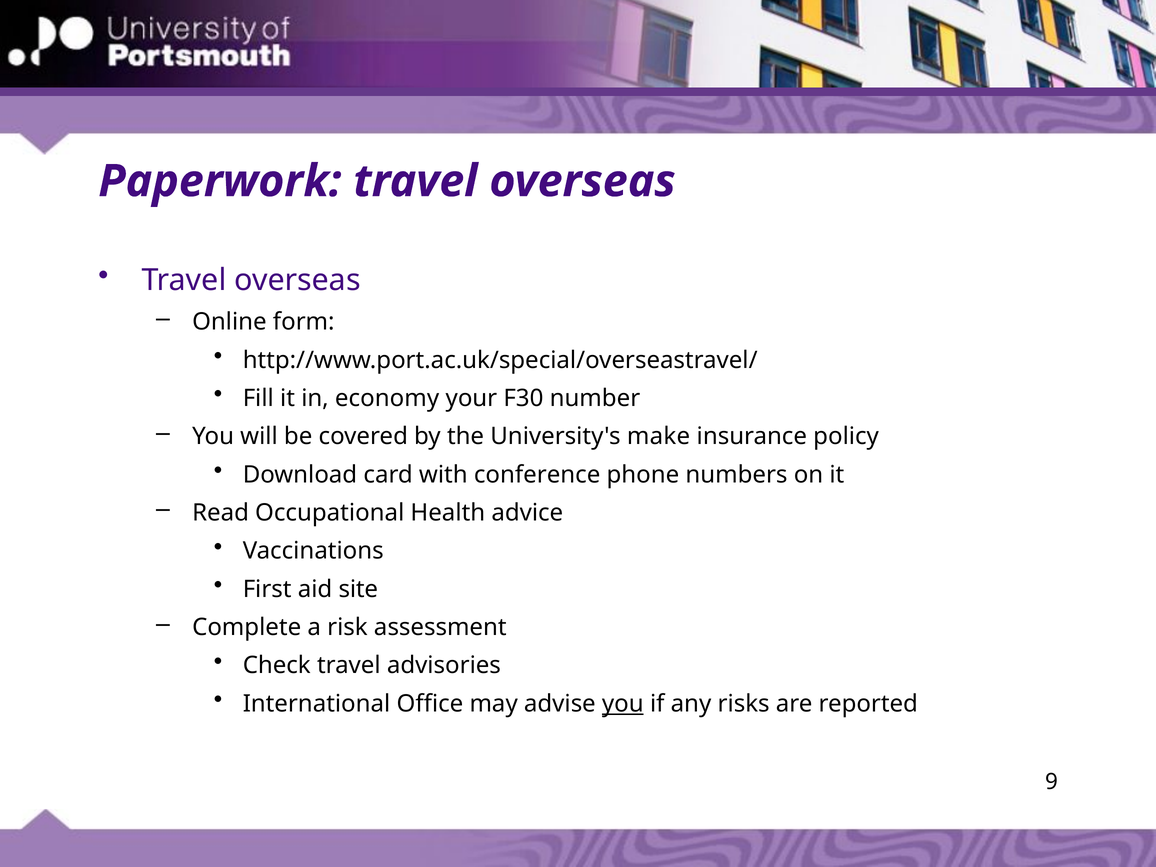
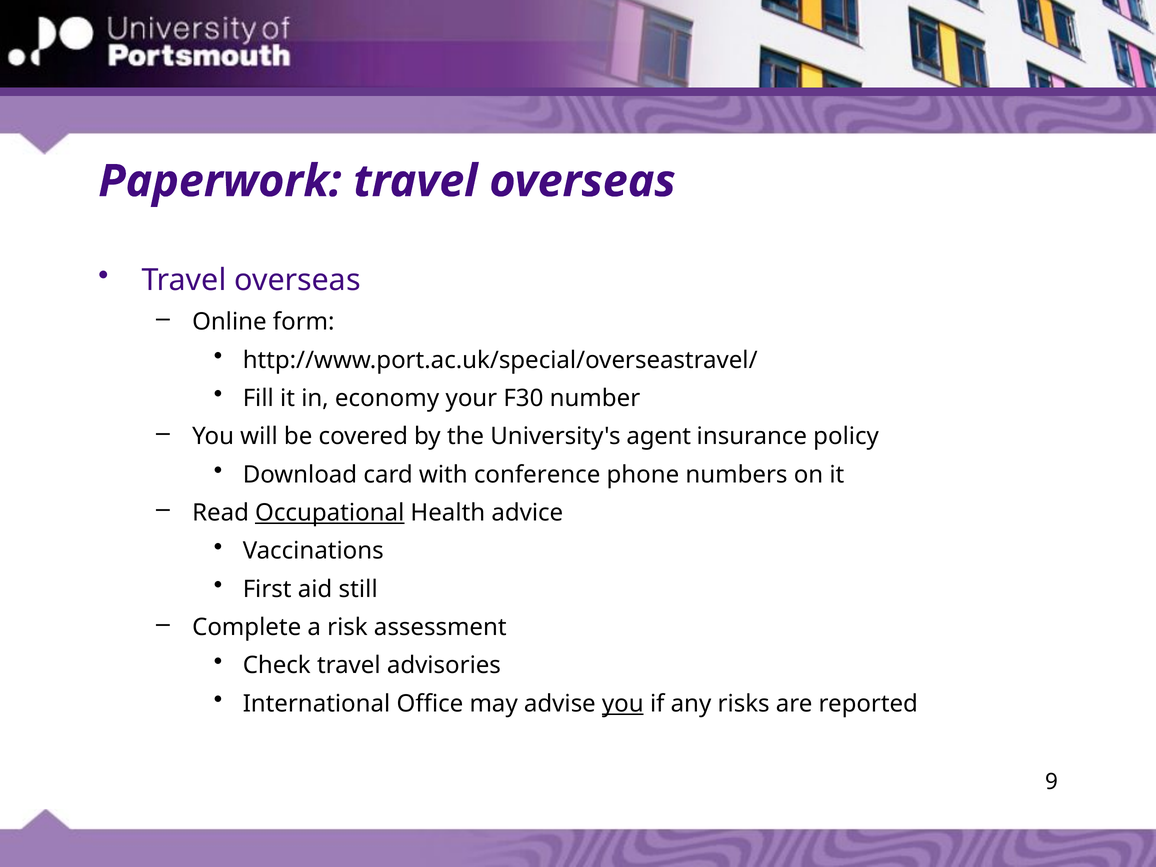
make: make -> agent (659, 436)
Occupational underline: none -> present (330, 513)
site: site -> still (358, 589)
